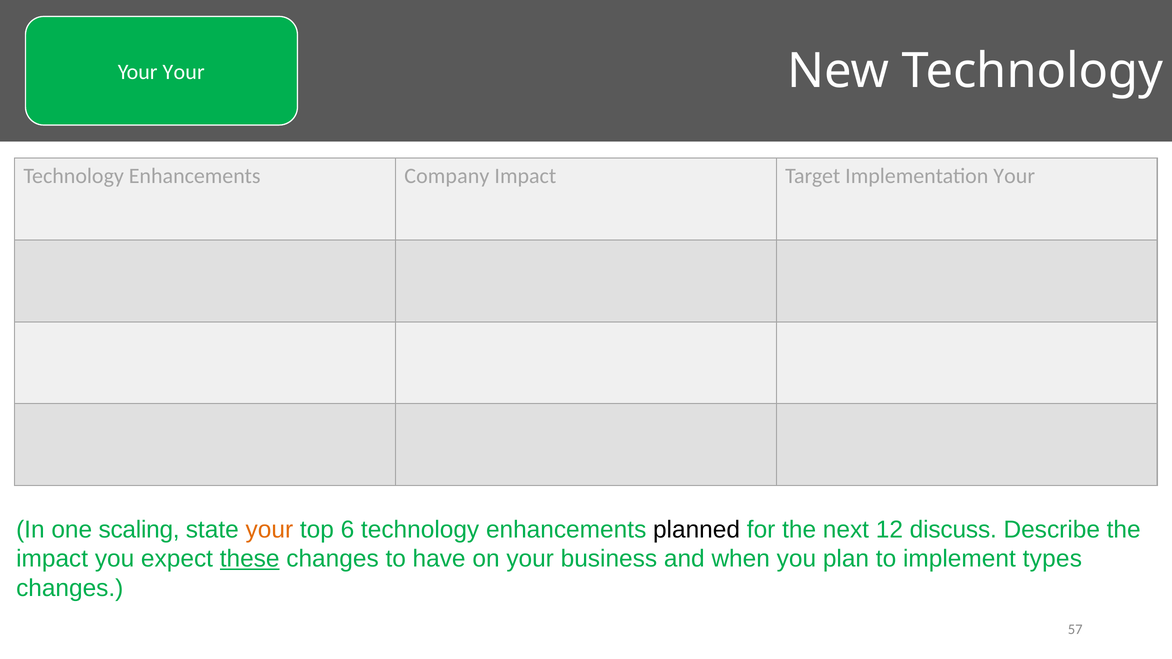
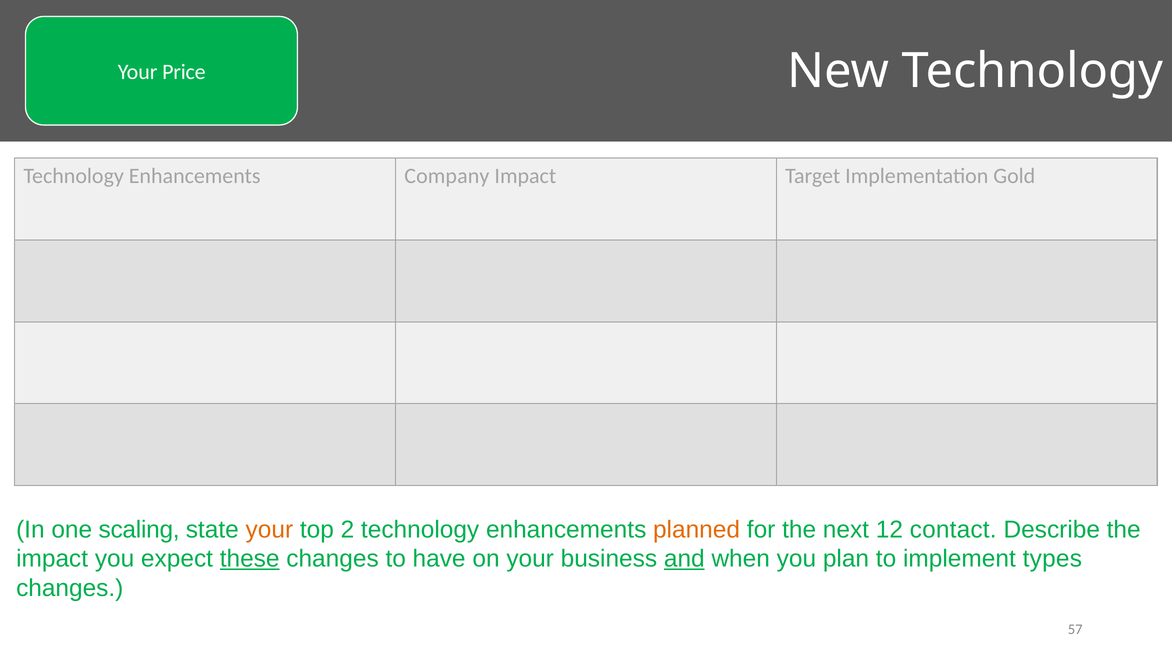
Your: Your -> Price (184, 72)
Implementation Your: Your -> Gold (1014, 176)
6: 6 -> 2 (347, 530)
planned colour: black -> orange (697, 530)
discuss: discuss -> contact (953, 530)
and underline: none -> present (684, 559)
